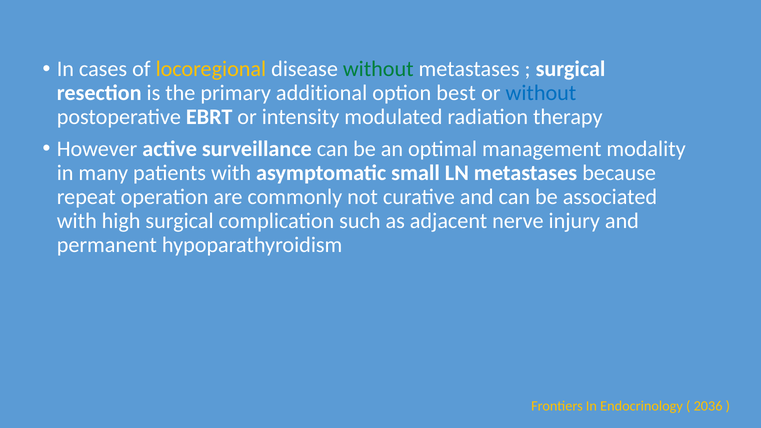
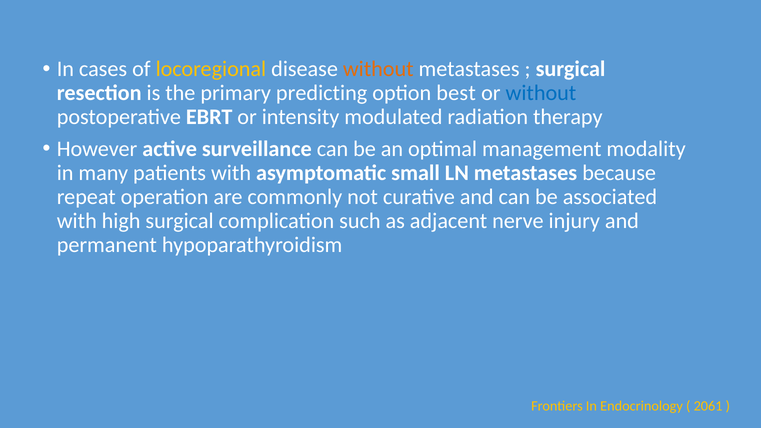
without colour: green -> orange (378, 69)
additional: additional -> predicting (322, 93)
2036: 2036 -> 2061 (708, 406)
